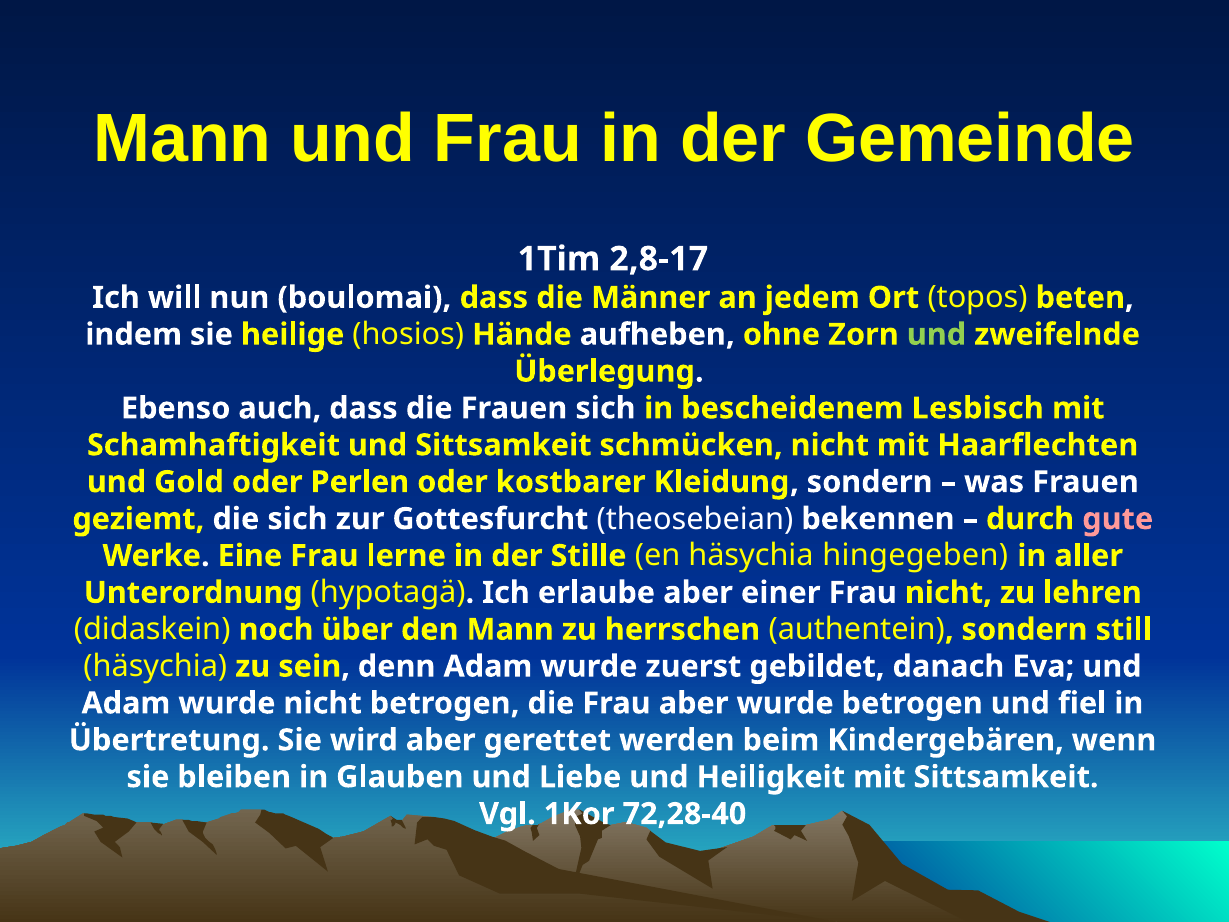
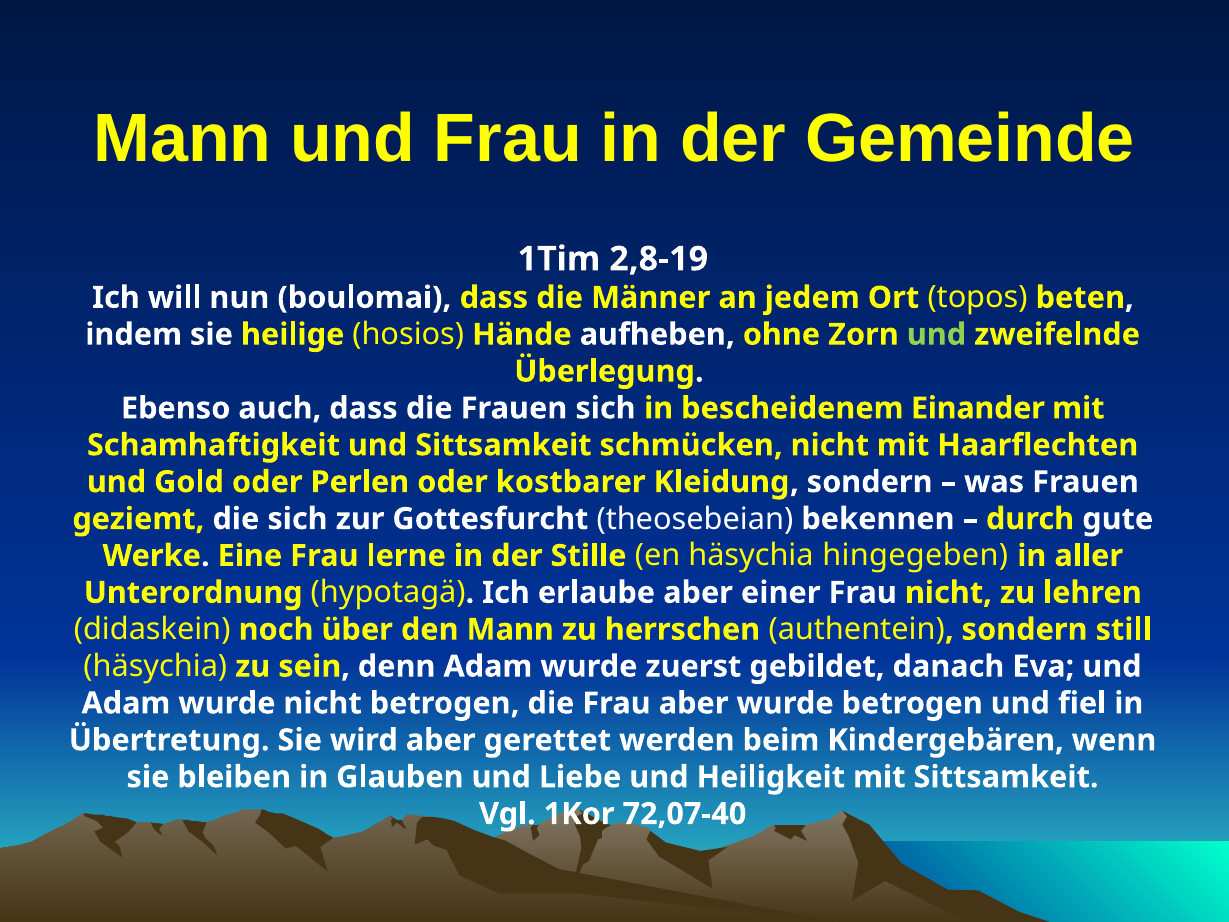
2,8-17: 2,8-17 -> 2,8-19 (659, 259)
Lesbisch: Lesbisch -> Einander (978, 408)
gute colour: pink -> white (1118, 519)
72,28-40: 72,28-40 -> 72,07-40 (684, 814)
